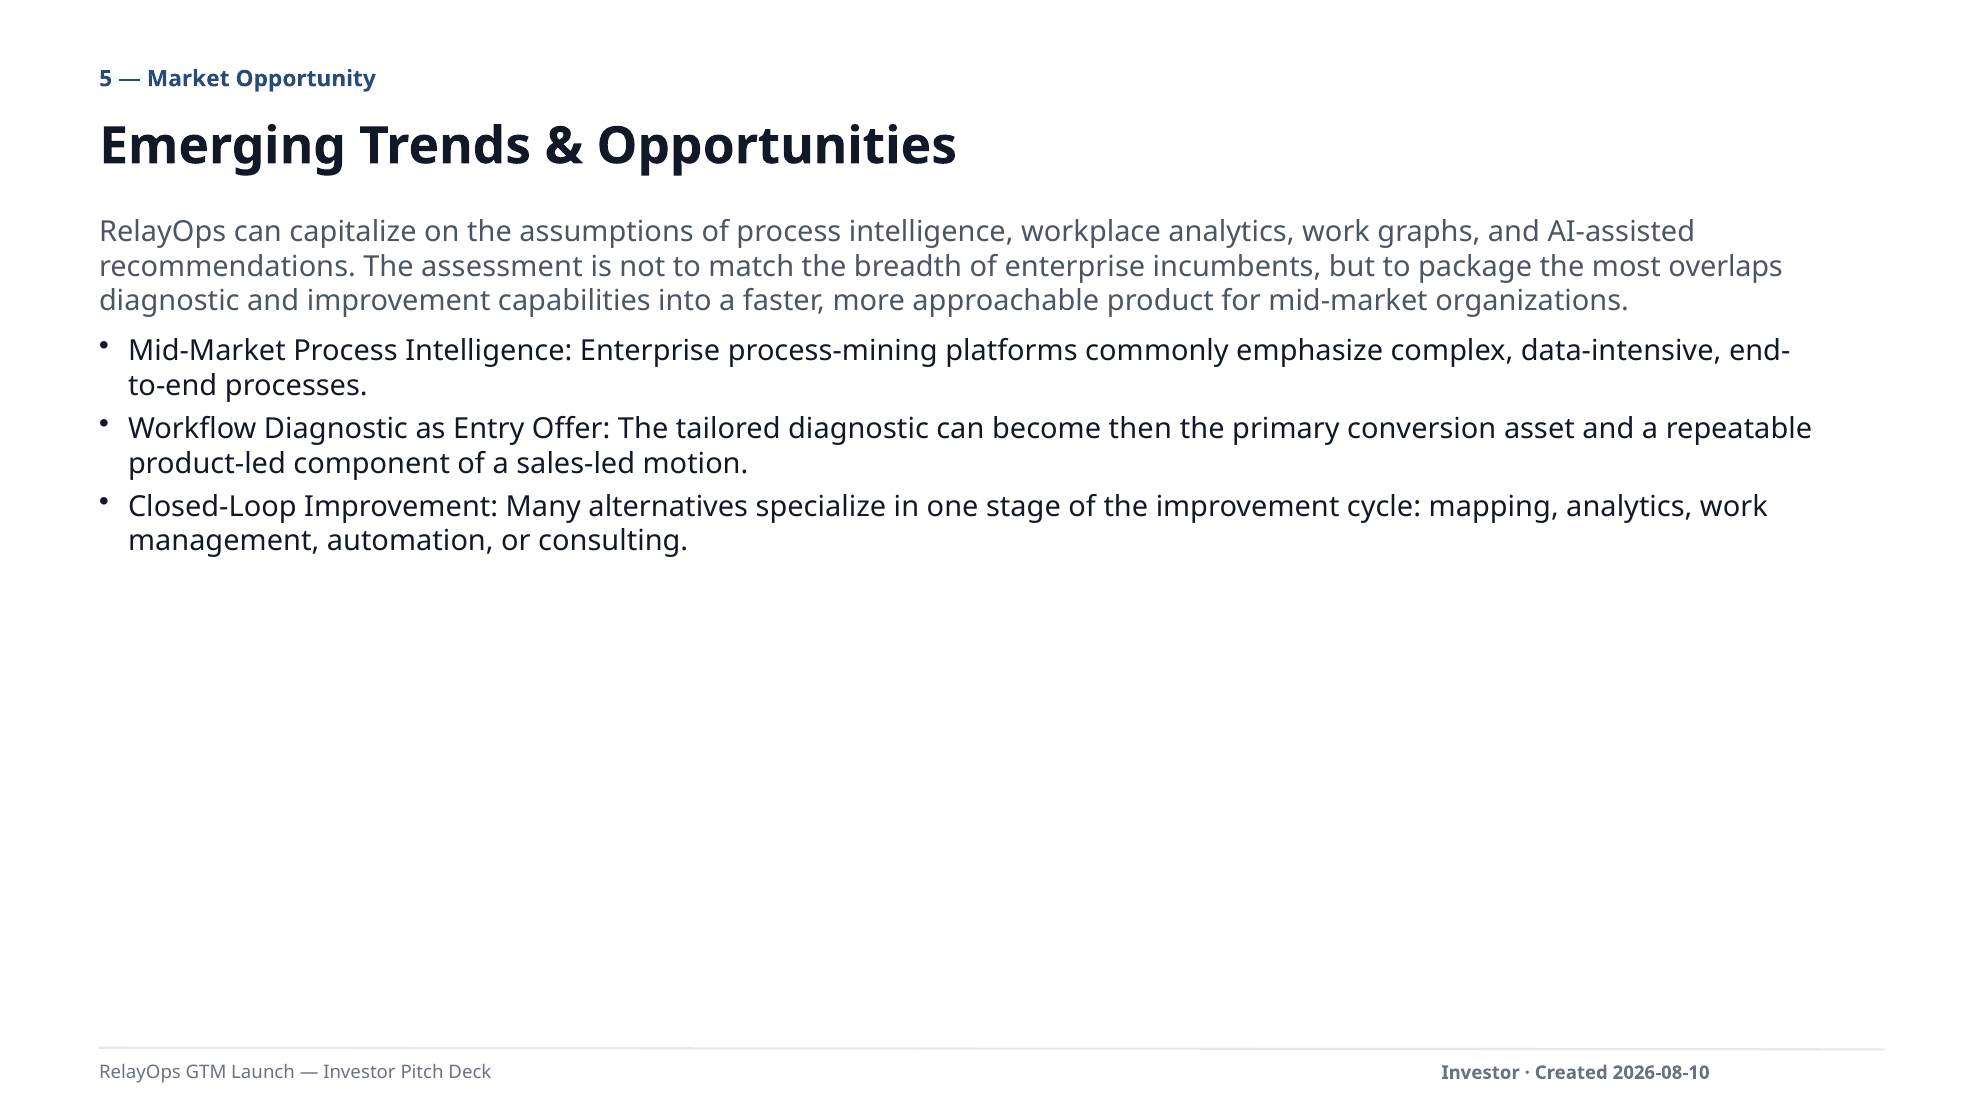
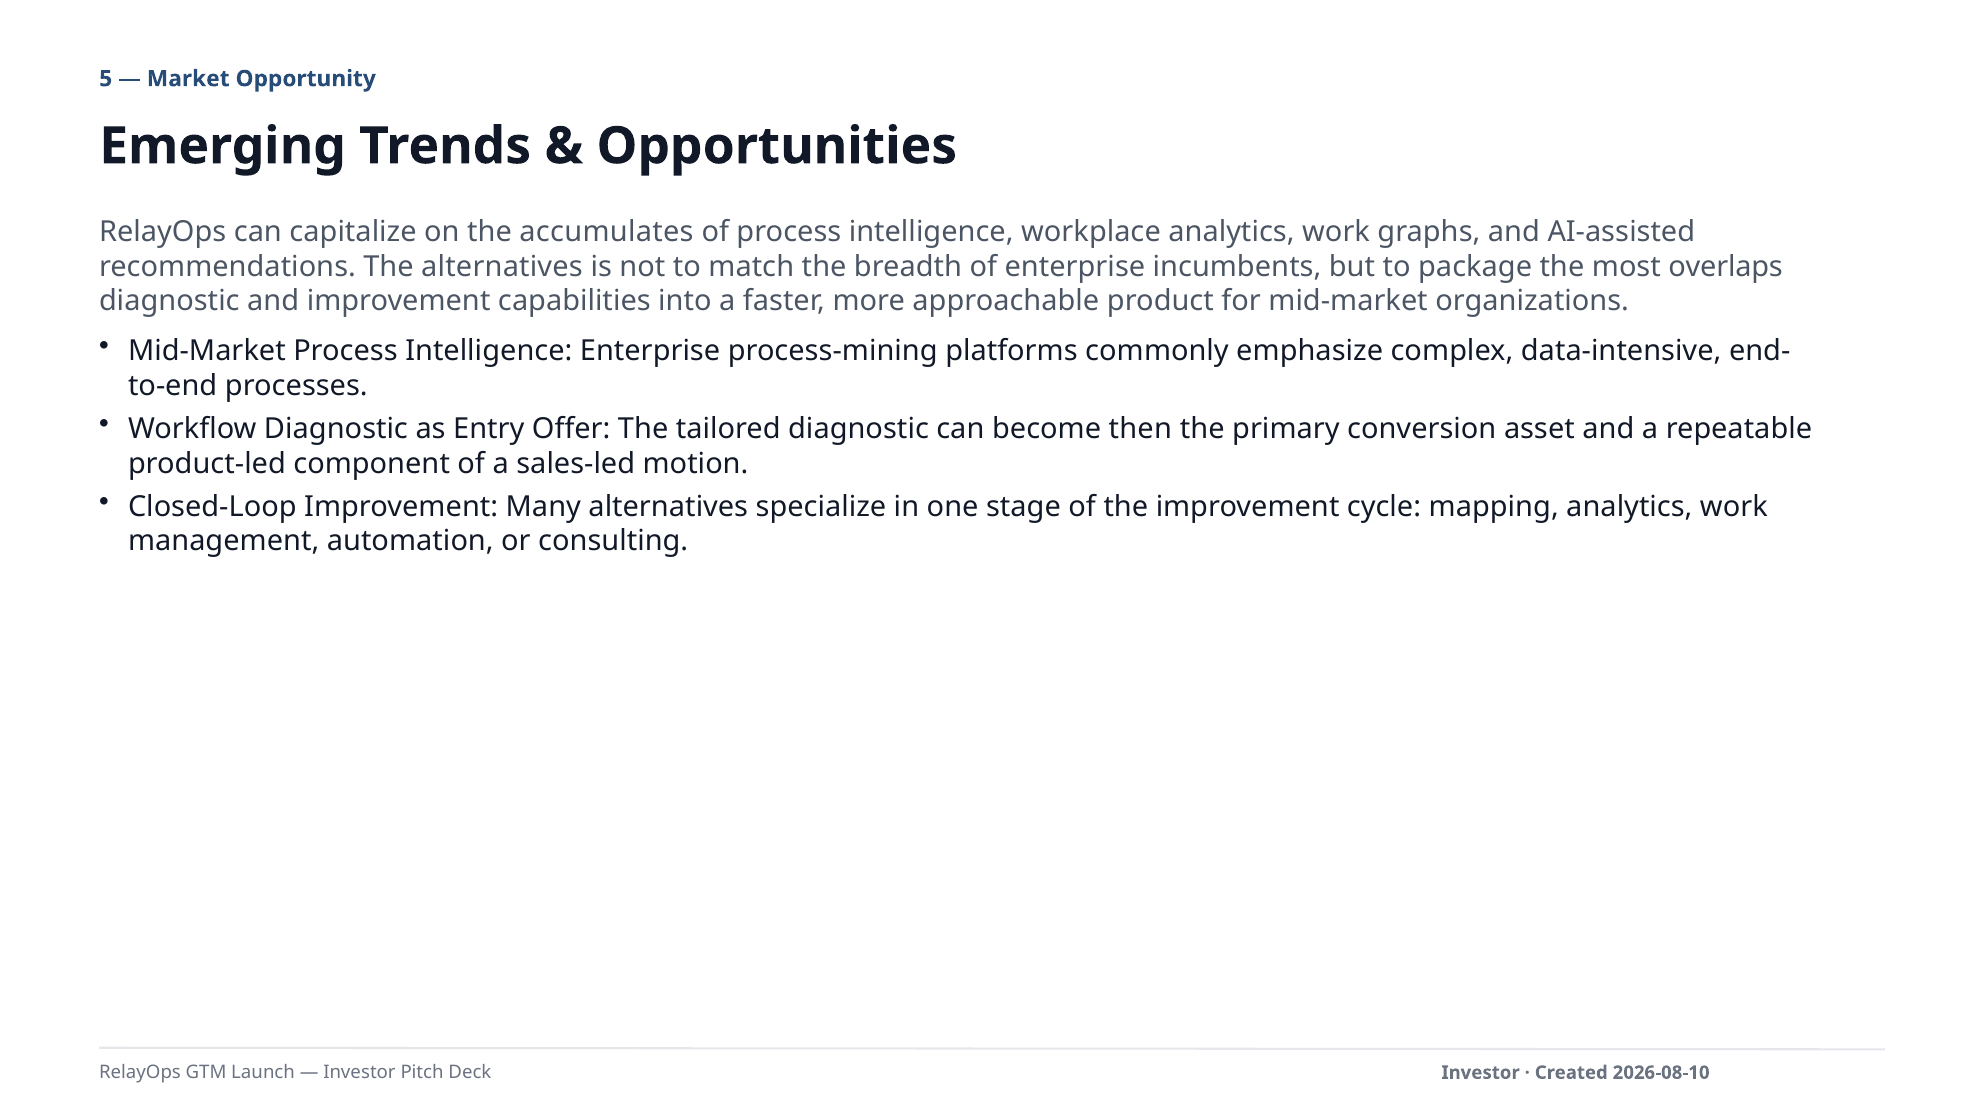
assumptions: assumptions -> accumulates (606, 232)
The assessment: assessment -> alternatives (502, 267)
